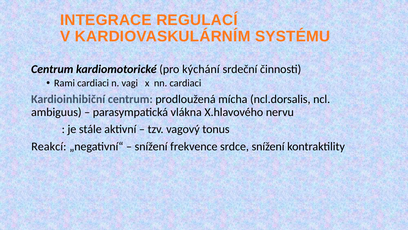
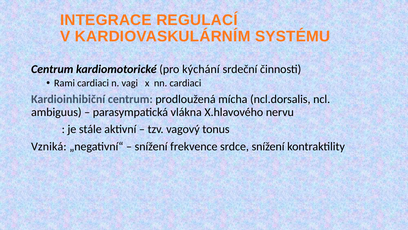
Reakcí: Reakcí -> Vzniká (49, 146)
